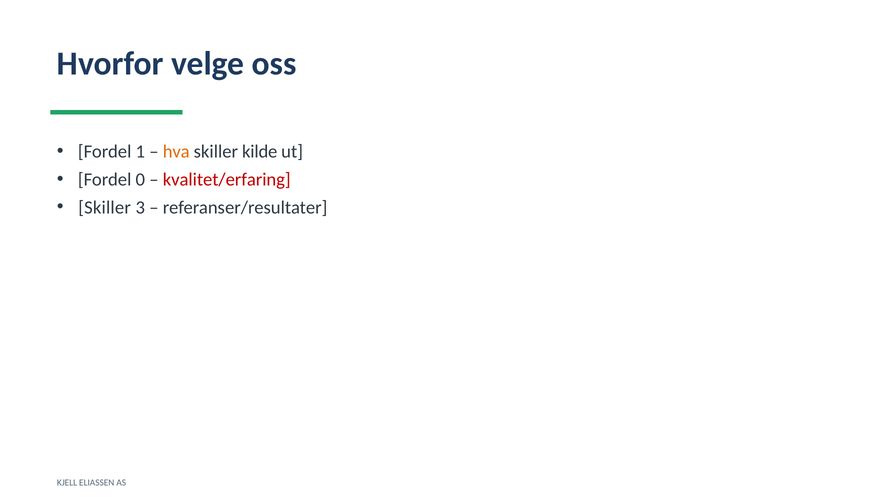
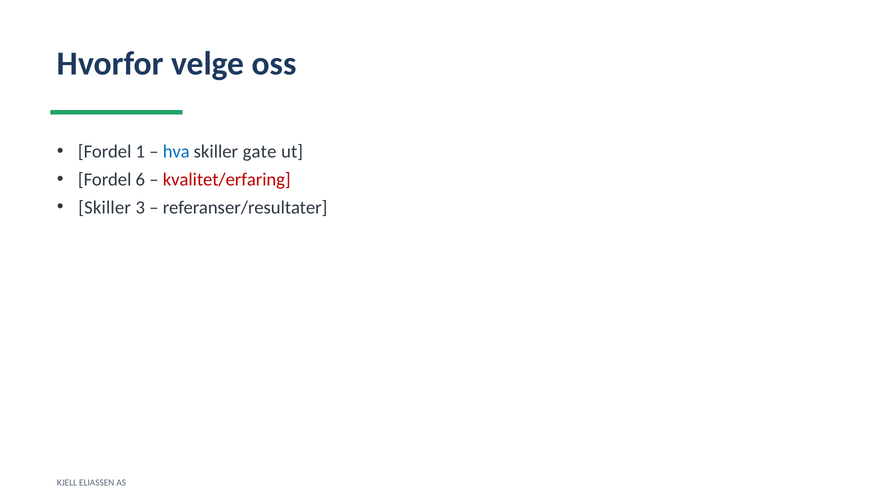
hva colour: orange -> blue (176, 152)
kilde: kilde -> gate (260, 152)
0: 0 -> 6 (140, 180)
